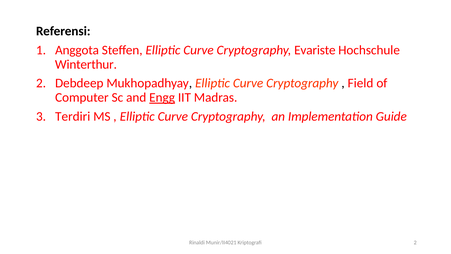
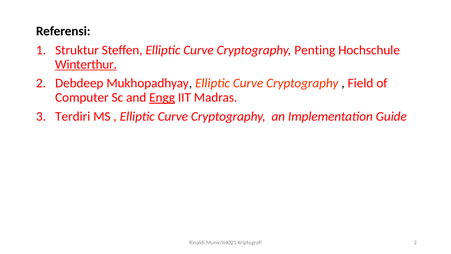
Anggota: Anggota -> Struktur (77, 50)
Evariste: Evariste -> Penting (315, 50)
Winterthur underline: none -> present (86, 64)
